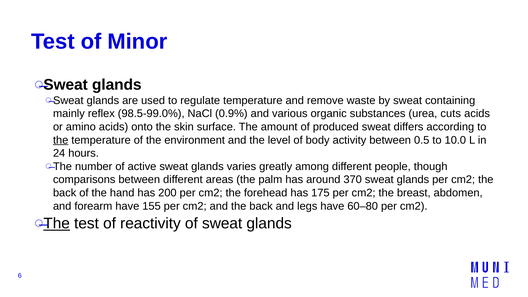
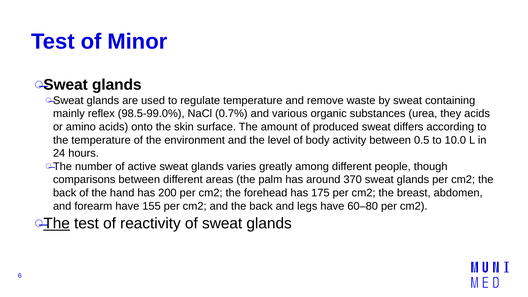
0.9%: 0.9% -> 0.7% (231, 114)
cuts: cuts -> they (451, 114)
the underline: present -> none (61, 140)
